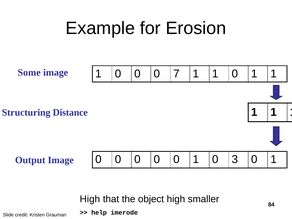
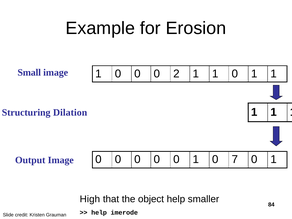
Some: Some -> Small (29, 73)
7: 7 -> 2 (176, 74)
Distance: Distance -> Dilation (70, 113)
3: 3 -> 7 (235, 159)
object high: high -> help (176, 199)
